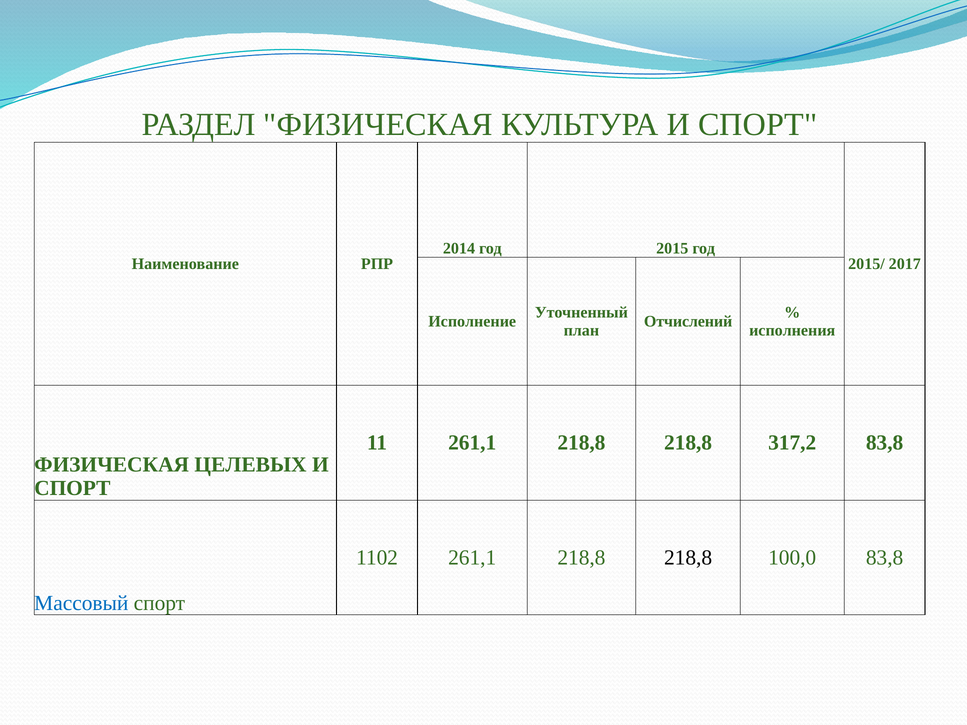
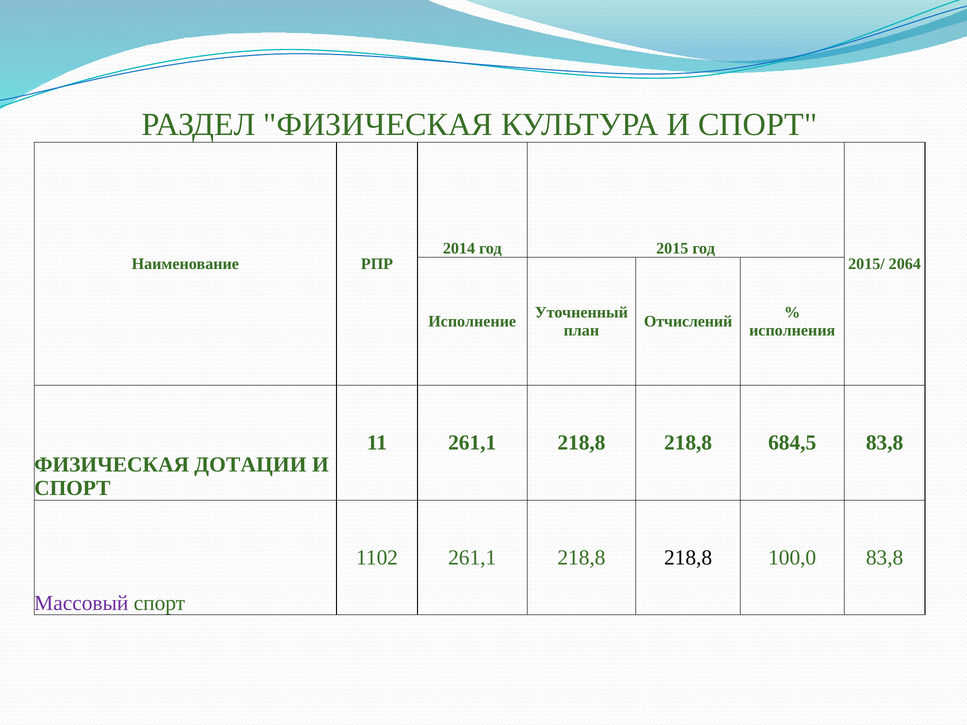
2017: 2017 -> 2064 (905, 264)
317,2: 317,2 -> 684,5 (792, 443)
ЦЕЛЕВЫХ: ЦЕЛЕВЫХ -> ДОТАЦИИ (250, 465)
Массовый colour: blue -> purple (81, 603)
